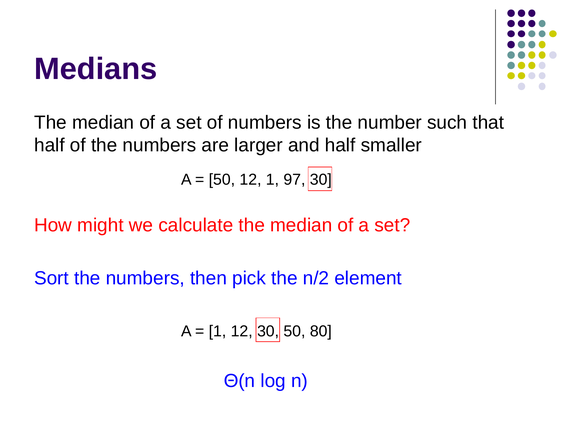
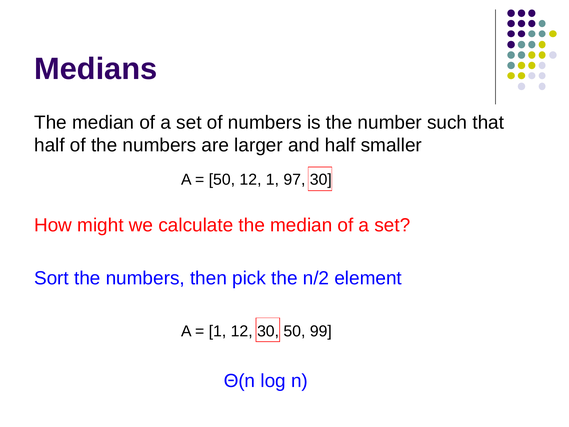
80: 80 -> 99 (321, 331)
